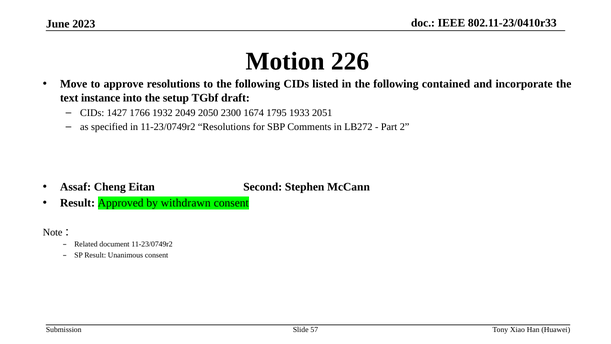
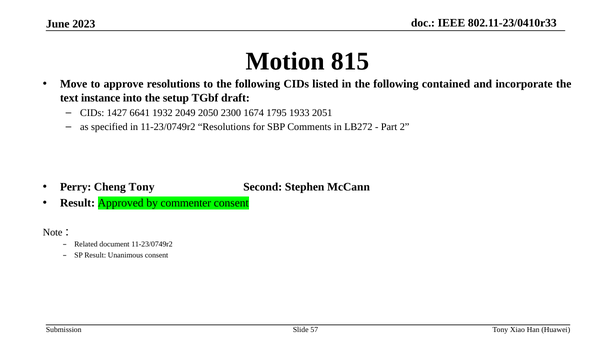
226: 226 -> 815 (350, 61)
1766: 1766 -> 6641 (140, 113)
Assaf: Assaf -> Perry (76, 187)
Cheng Eitan: Eitan -> Tony (142, 187)
withdrawn: withdrawn -> commenter (186, 203)
